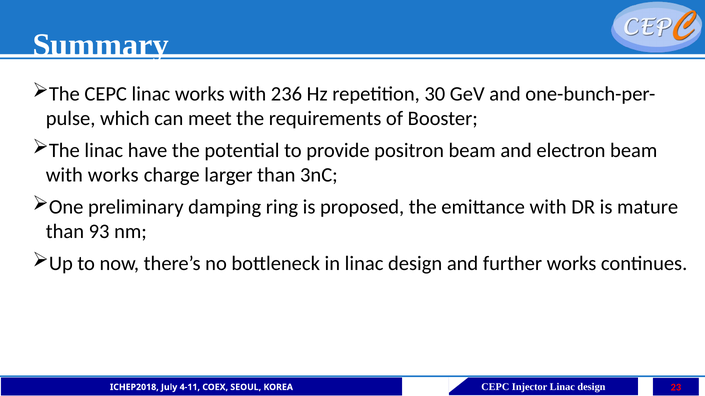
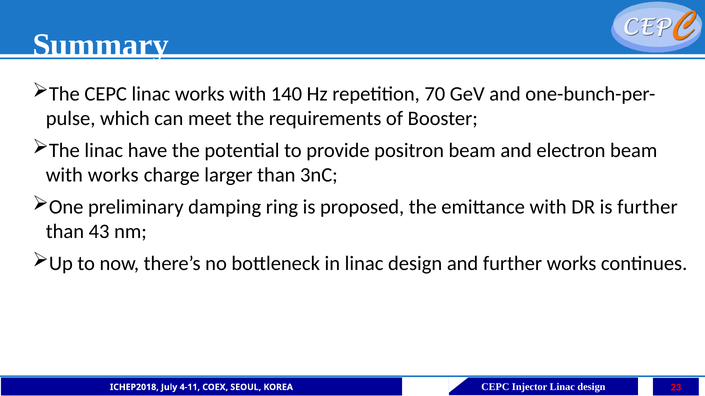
236: 236 -> 140 (286, 94)
30: 30 -> 70 (435, 94)
is mature: mature -> further (647, 207)
93: 93 -> 43 (99, 232)
